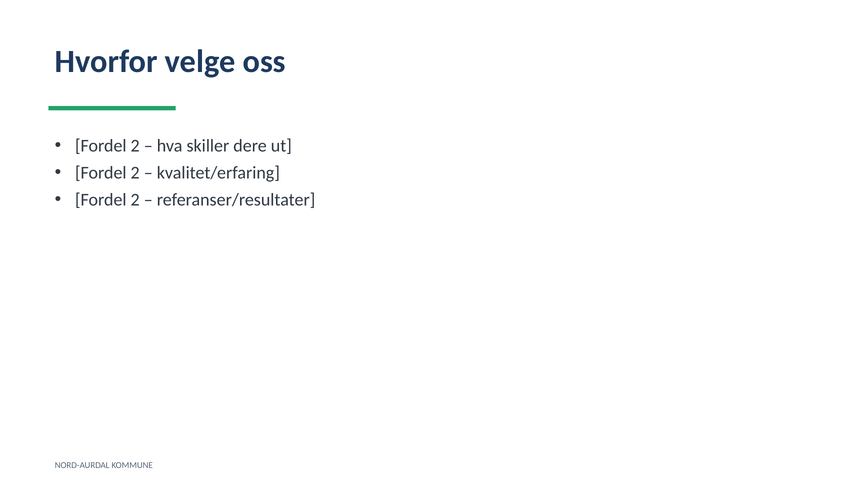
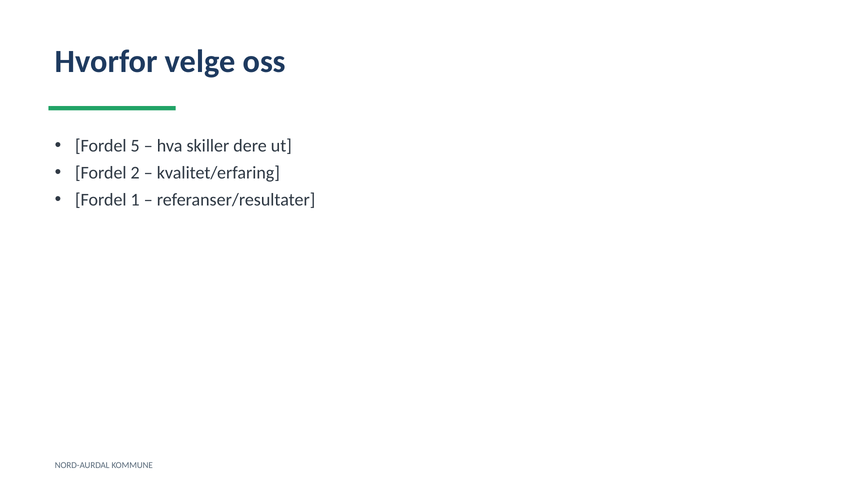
2: 2 -> 5 (135, 146)
2: 2 -> 1 (135, 200)
